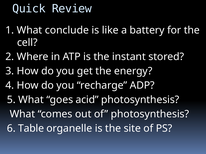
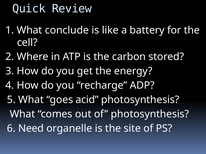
instant: instant -> carbon (129, 57)
Table: Table -> Need (31, 129)
